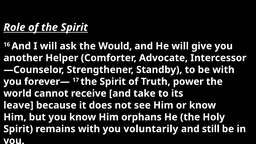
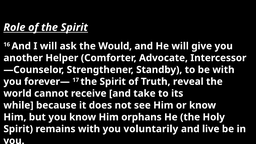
power: power -> reveal (188, 82)
leave: leave -> while (18, 105)
still: still -> live (211, 129)
